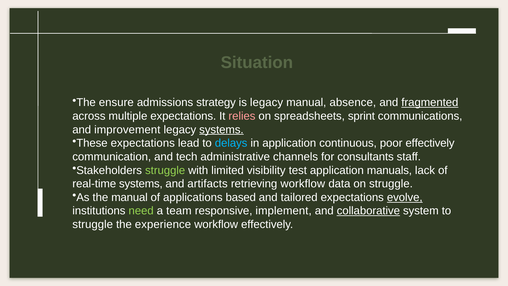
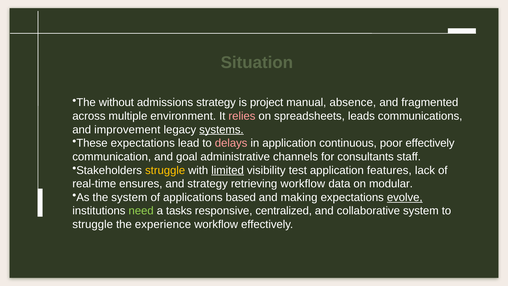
ensure: ensure -> without (116, 102)
is legacy: legacy -> project (267, 102)
fragmented underline: present -> none (430, 102)
multiple expectations: expectations -> environment (183, 116)
sprint: sprint -> leads (361, 116)
delays colour: light blue -> pink (231, 143)
tech: tech -> goal (187, 157)
struggle colour: light green -> yellow (165, 170)
limited underline: none -> present (228, 170)
manuals: manuals -> features (389, 170)
real-time systems: systems -> ensures (141, 184)
and artifacts: artifacts -> strategy (208, 184)
on struggle: struggle -> modular (391, 184)
the manual: manual -> system (129, 197)
tailored: tailored -> making (299, 197)
team: team -> tasks (179, 211)
implement: implement -> centralized (284, 211)
collaborative underline: present -> none (368, 211)
